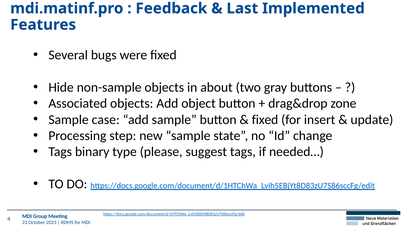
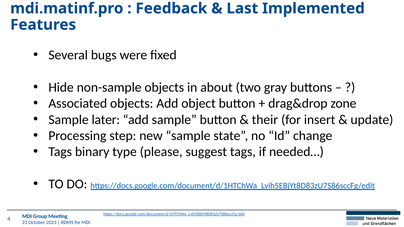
case: case -> later (106, 120)
fixed: fixed -> their (265, 120)
